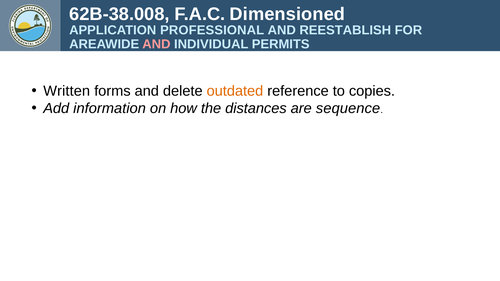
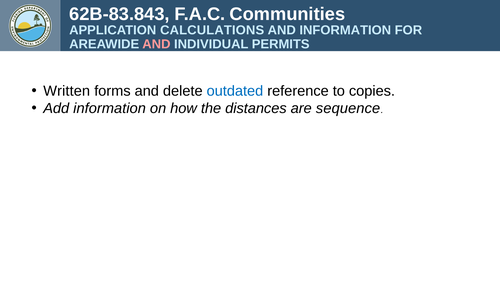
62B-38.008: 62B-38.008 -> 62B-83.843 (119, 14)
Dimensioned: Dimensioned -> Communities (287, 14)
PROFESSIONAL: PROFESSIONAL -> CALCULATIONS (212, 30)
AND REESTABLISH: REESTABLISH -> INFORMATION (345, 30)
outdated colour: orange -> blue (235, 91)
